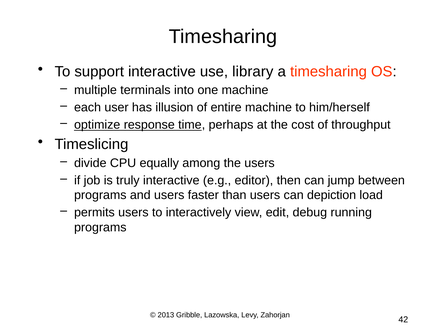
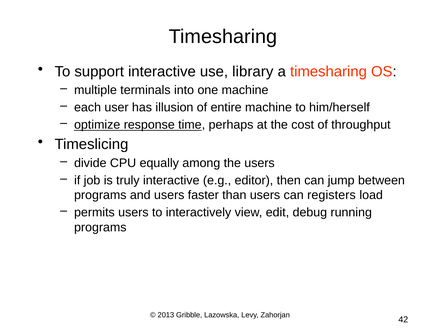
depiction: depiction -> registers (331, 195)
